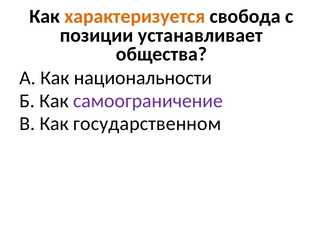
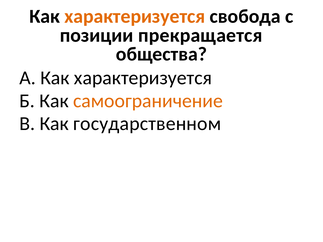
устанавливает: устанавливает -> прекращается (200, 35)
А Как национальности: национальности -> характеризуется (143, 78)
самоограничение colour: purple -> orange (148, 101)
